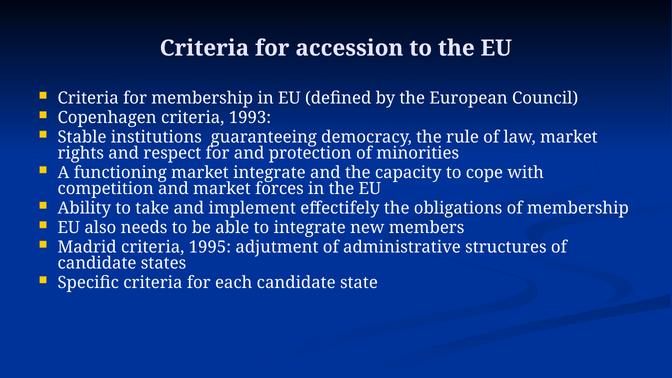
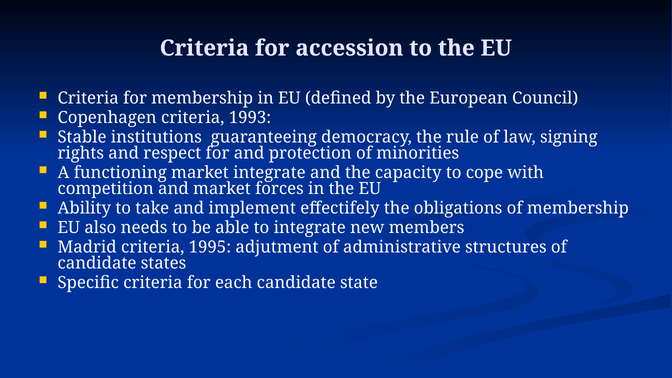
law market: market -> signing (569, 137)
